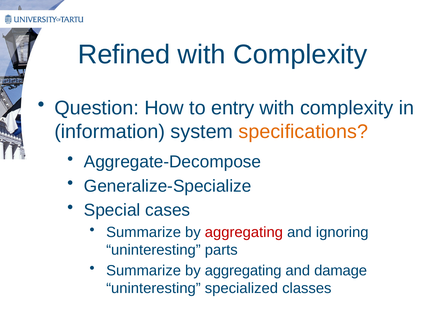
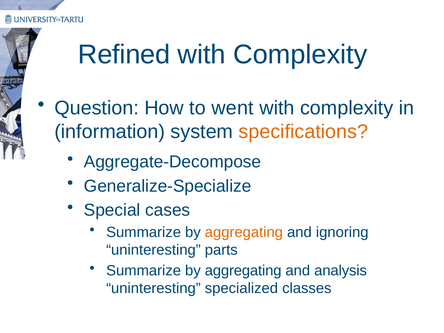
entry: entry -> went (233, 108)
aggregating colour: red -> orange (244, 232)
damage: damage -> analysis (341, 271)
